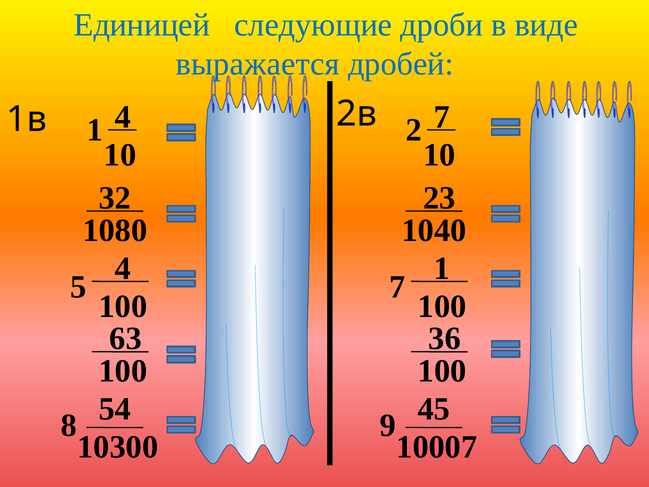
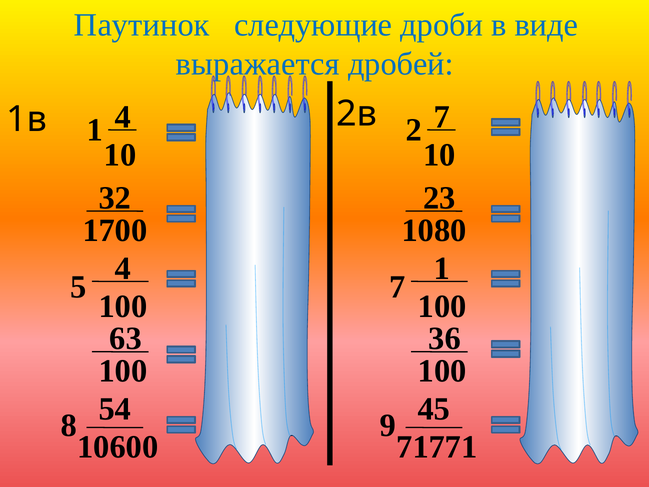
Единицей: Единицей -> Паутинок (142, 25)
1080: 1080 -> 1700 (115, 230)
1040: 1040 -> 1080 (434, 230)
10300: 10300 -> 10600 (118, 447)
10007: 10007 -> 71771 (437, 447)
